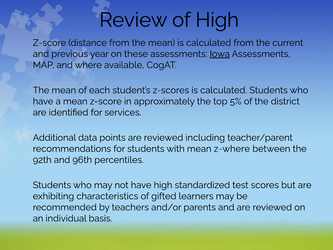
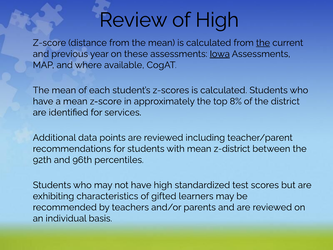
the underline: none -> present (263, 43)
5%: 5% -> 8% (236, 101)
z-where: z-where -> z-district (232, 149)
